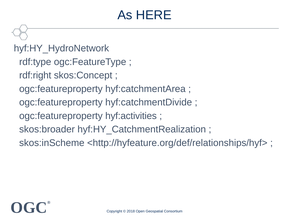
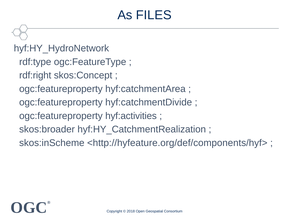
HERE: HERE -> FILES (154, 15)
<http://hyfeature.org/def/relationships/hyf>: <http://hyfeature.org/def/relationships/hyf> -> <http://hyfeature.org/def/components/hyf> (177, 143)
